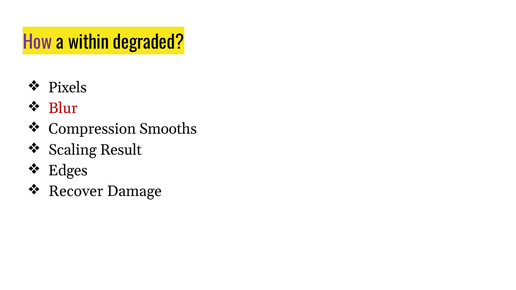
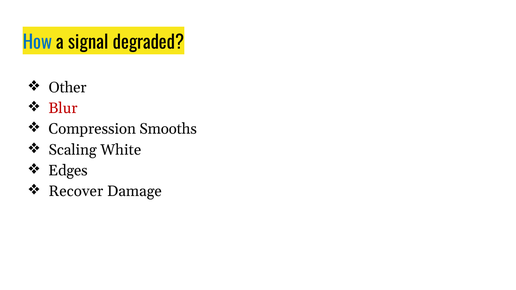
How colour: purple -> blue (37, 43)
within: within -> signal (88, 43)
Pixels: Pixels -> Other (68, 88)
Result: Result -> White (121, 150)
